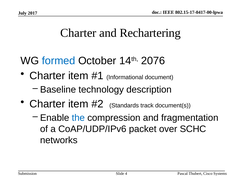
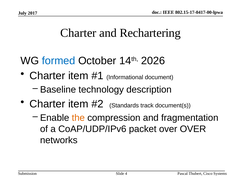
2076: 2076 -> 2026 (153, 61)
the colour: blue -> orange (78, 118)
over SCHC: SCHC -> OVER (193, 129)
